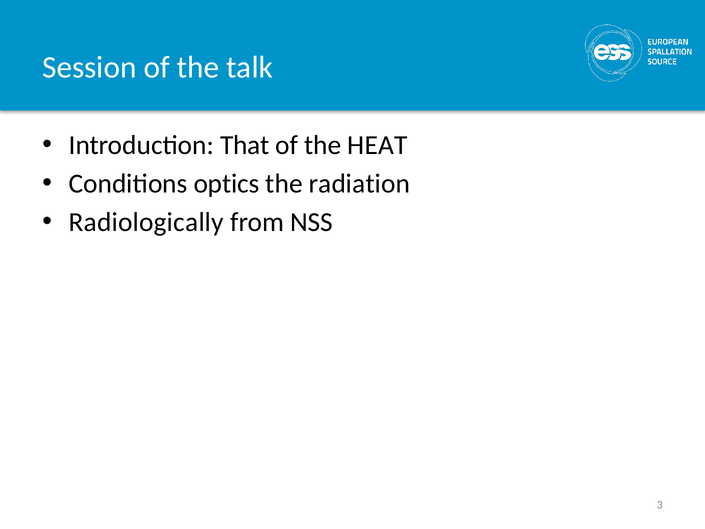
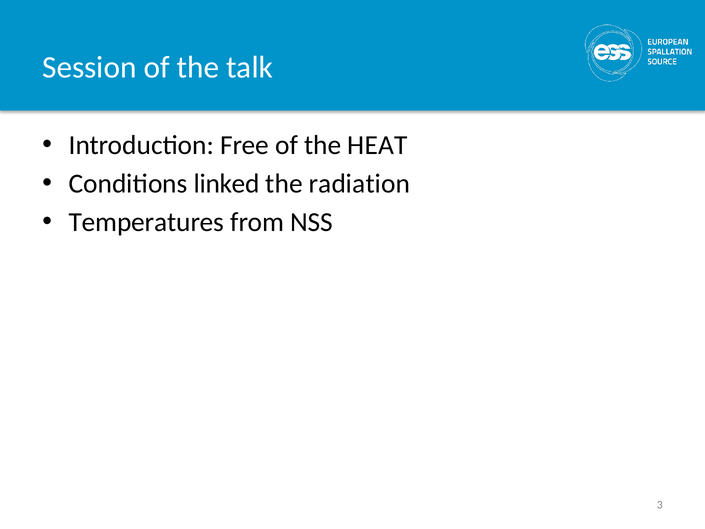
That: That -> Free (245, 145)
optics: optics -> linked (227, 184)
Radiologically: Radiologically -> Temperatures (146, 222)
